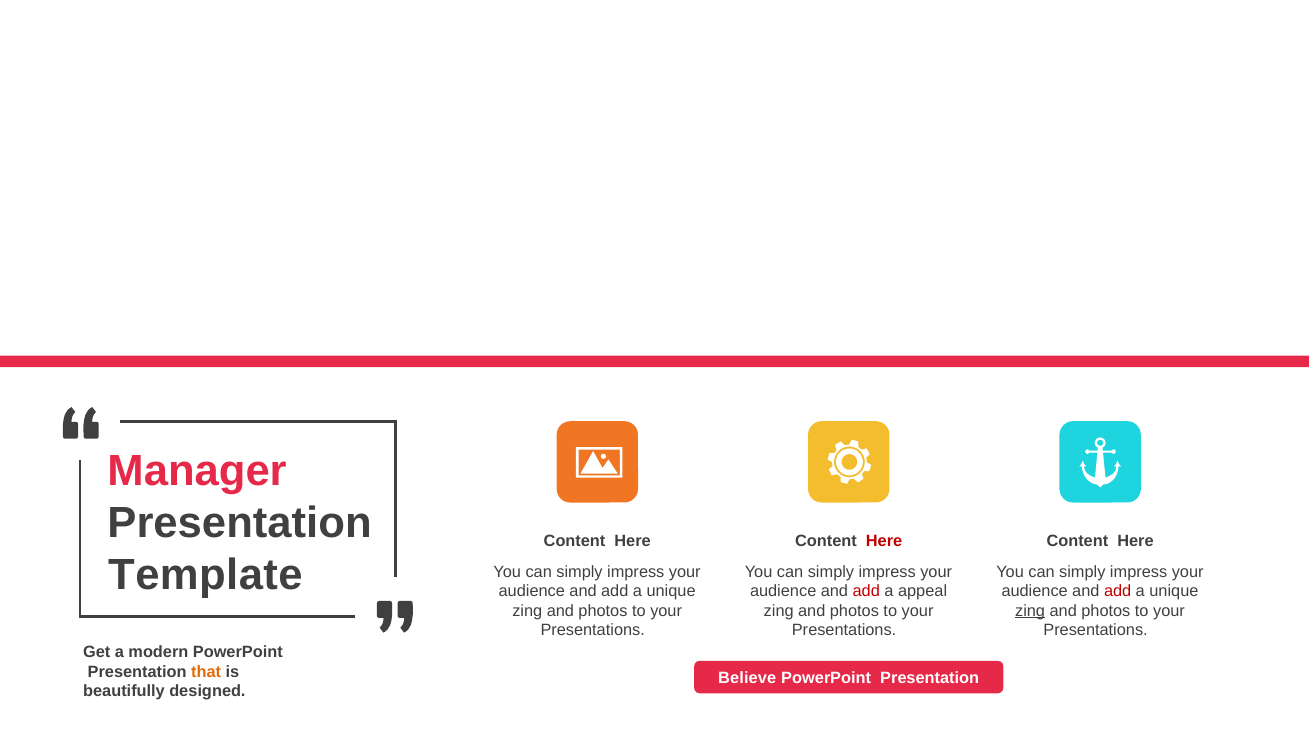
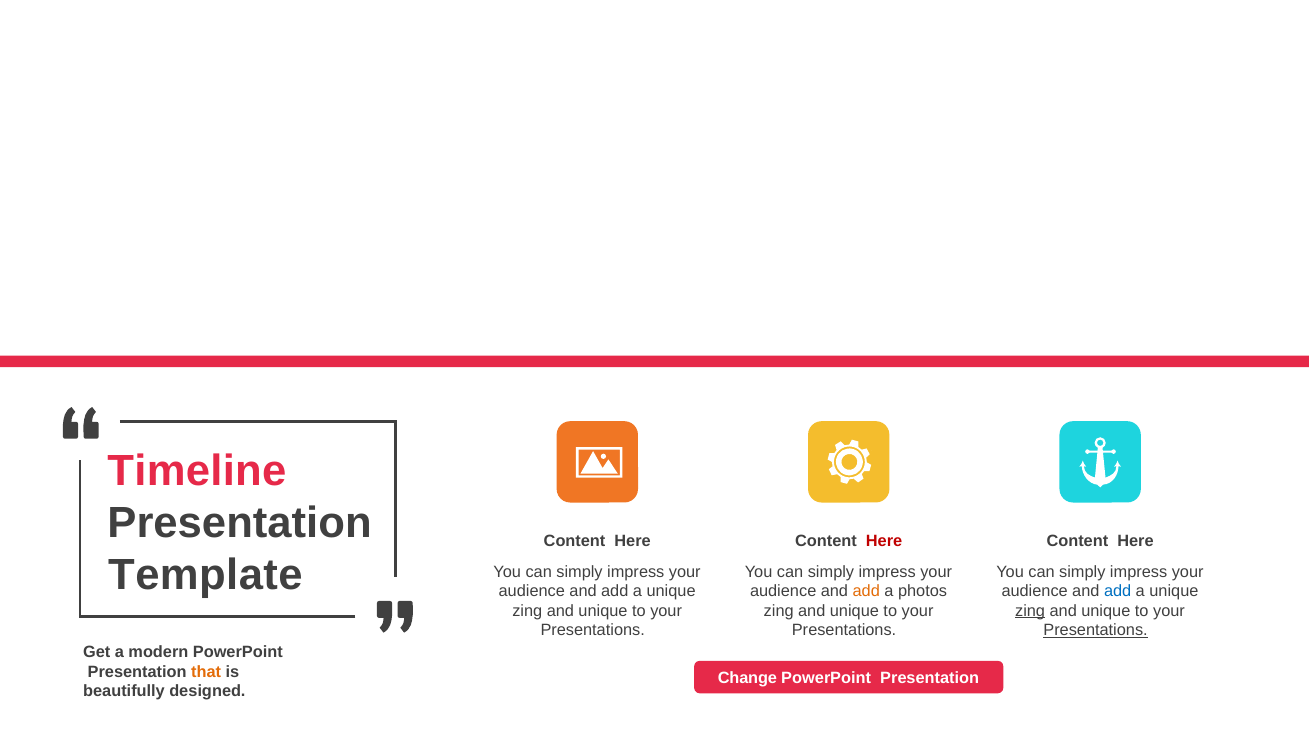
Manager: Manager -> Timeline (197, 471)
add colour: red -> orange (866, 592)
appeal: appeal -> photos (923, 592)
add colour: red -> blue (1118, 592)
photos: photos -> unique (603, 611)
photos: photos -> unique (854, 611)
photos: photos -> unique (1106, 611)
Presentations underline: none -> present (1096, 631)
Believe: Believe -> Change (747, 678)
